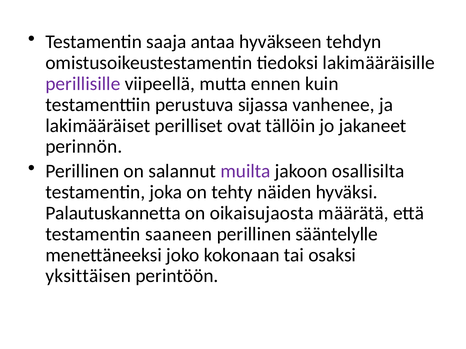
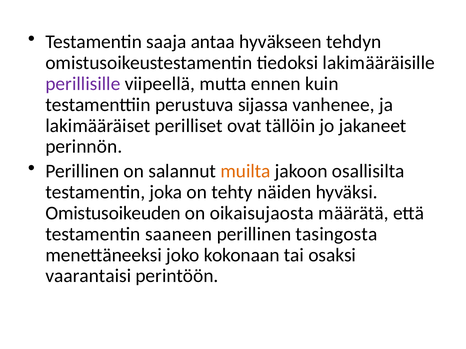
muilta colour: purple -> orange (246, 171)
Palautuskannetta: Palautuskannetta -> Omistusoikeuden (113, 213)
sääntelylle: sääntelylle -> tasingosta (337, 234)
yksittäisen: yksittäisen -> vaarantaisi (88, 276)
